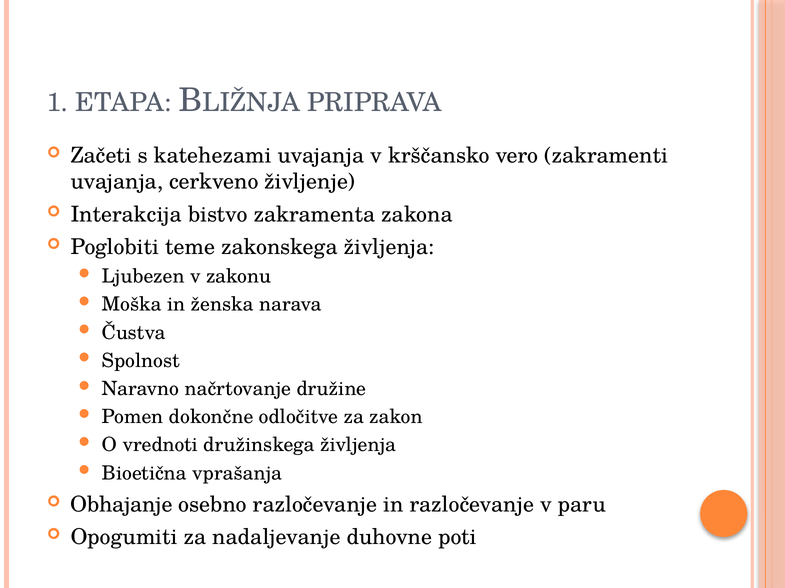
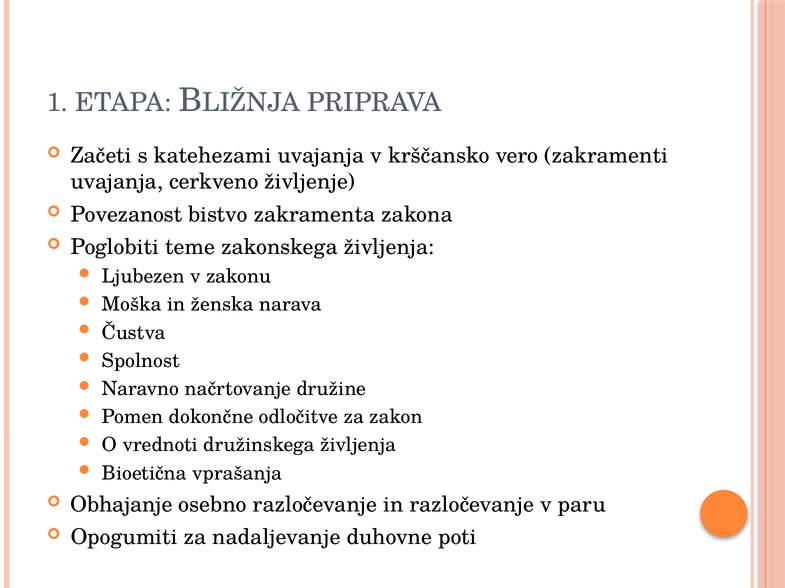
Interakcija: Interakcija -> Povezanost (126, 215)
